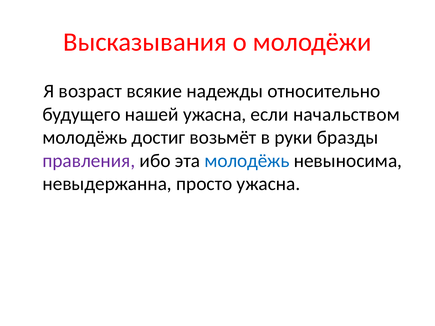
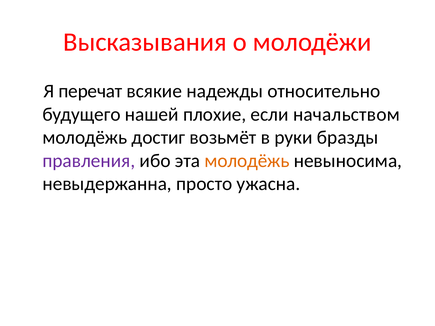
возраст: возраст -> перечат (90, 91)
нашей ужасна: ужасна -> плохие (215, 114)
молодёжь colour: blue -> orange (247, 161)
